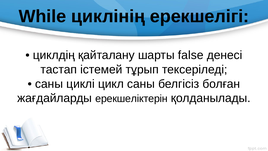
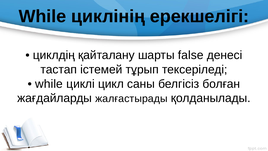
саны: саны -> while (49, 84)
ерекшеліктерін: ерекшеліктерін -> жалғастырады (131, 99)
